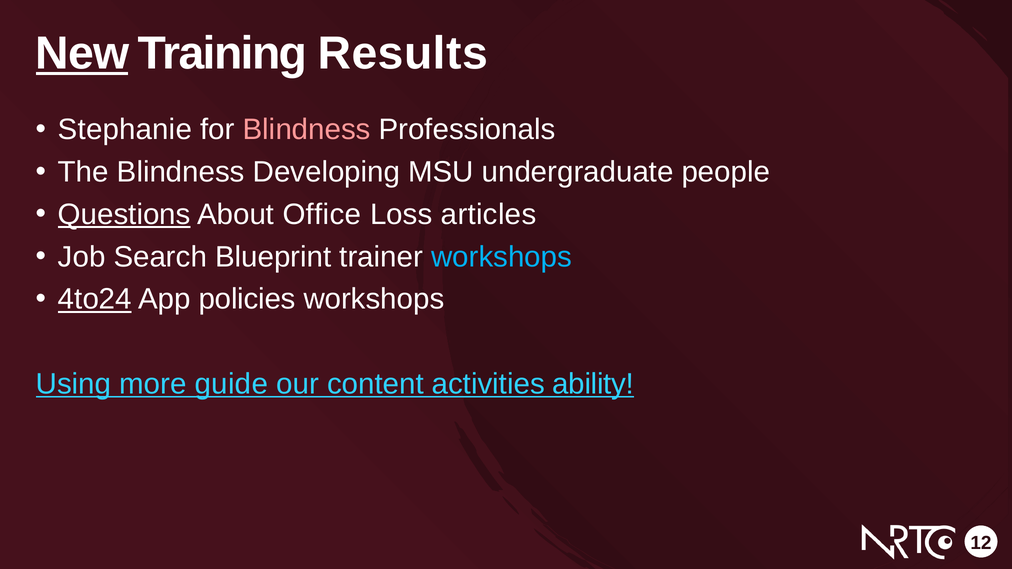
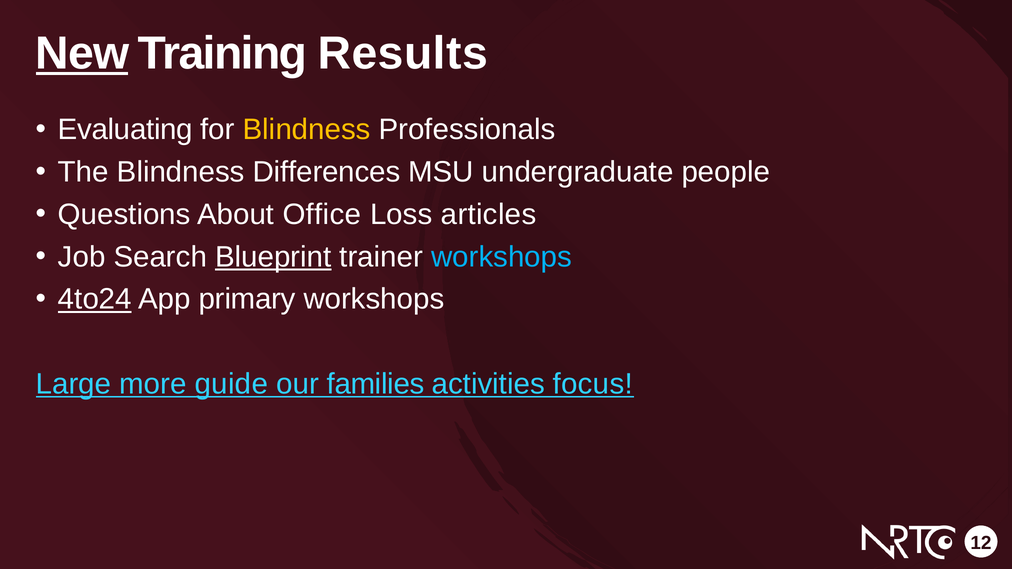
Stephanie: Stephanie -> Evaluating (125, 130)
Blindness colour: pink -> yellow (307, 130)
Developing: Developing -> Differences (327, 172)
Questions underline: present -> none (124, 214)
Blueprint underline: none -> present (273, 257)
policies: policies -> primary (247, 299)
Using: Using -> Large (74, 384)
content: content -> families (376, 384)
ability: ability -> focus (593, 384)
